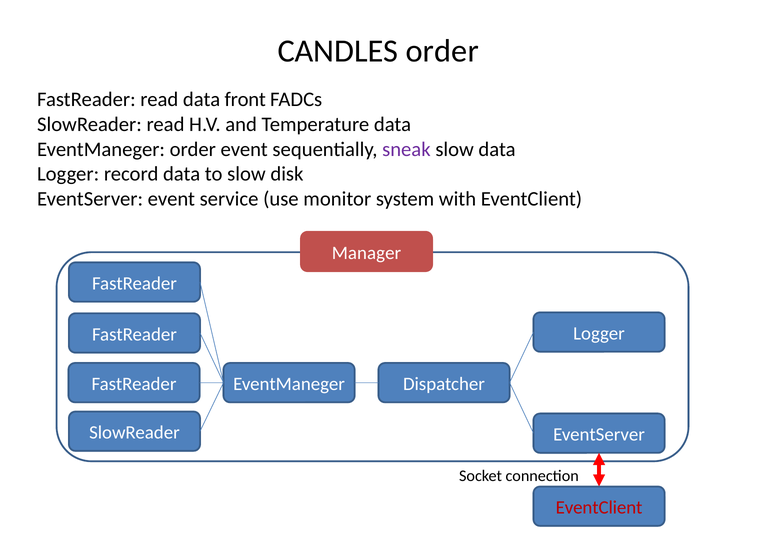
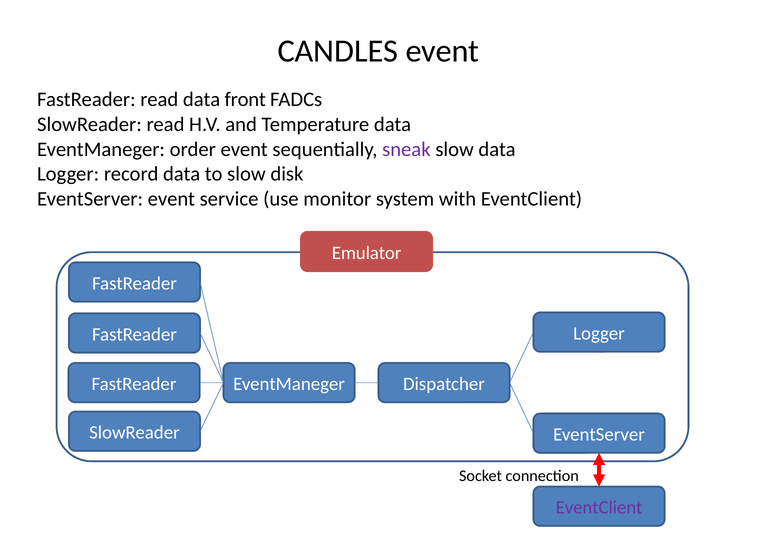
CANDLES order: order -> event (442, 51)
Manager: Manager -> Emulator (367, 253)
EventClient colour: red -> purple (599, 508)
